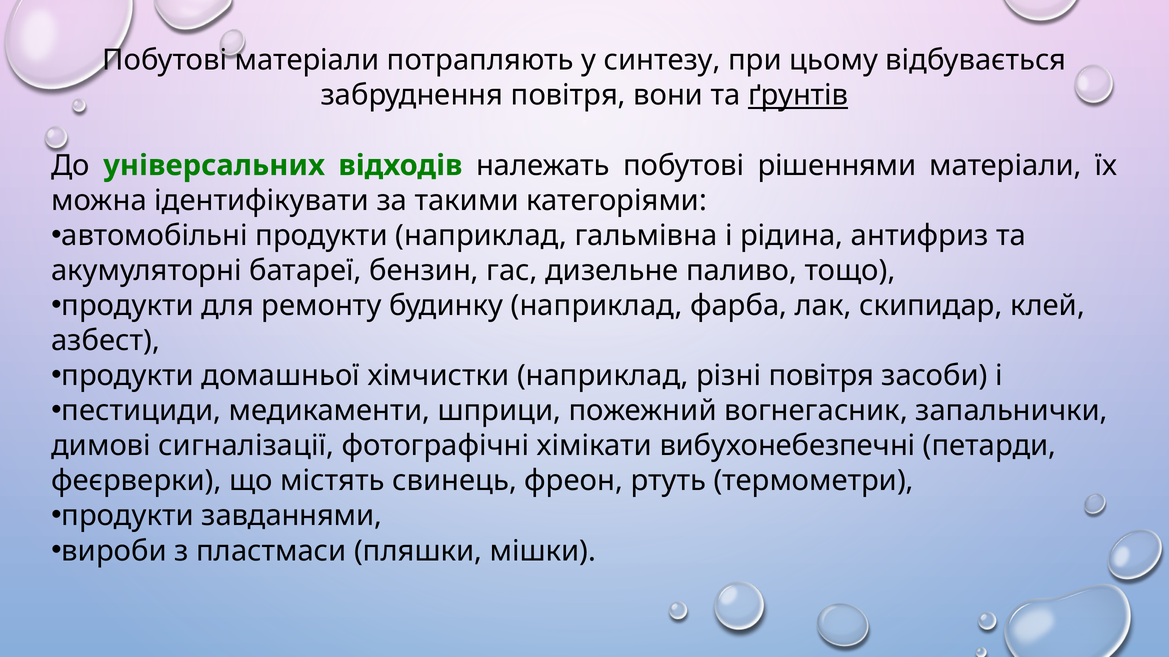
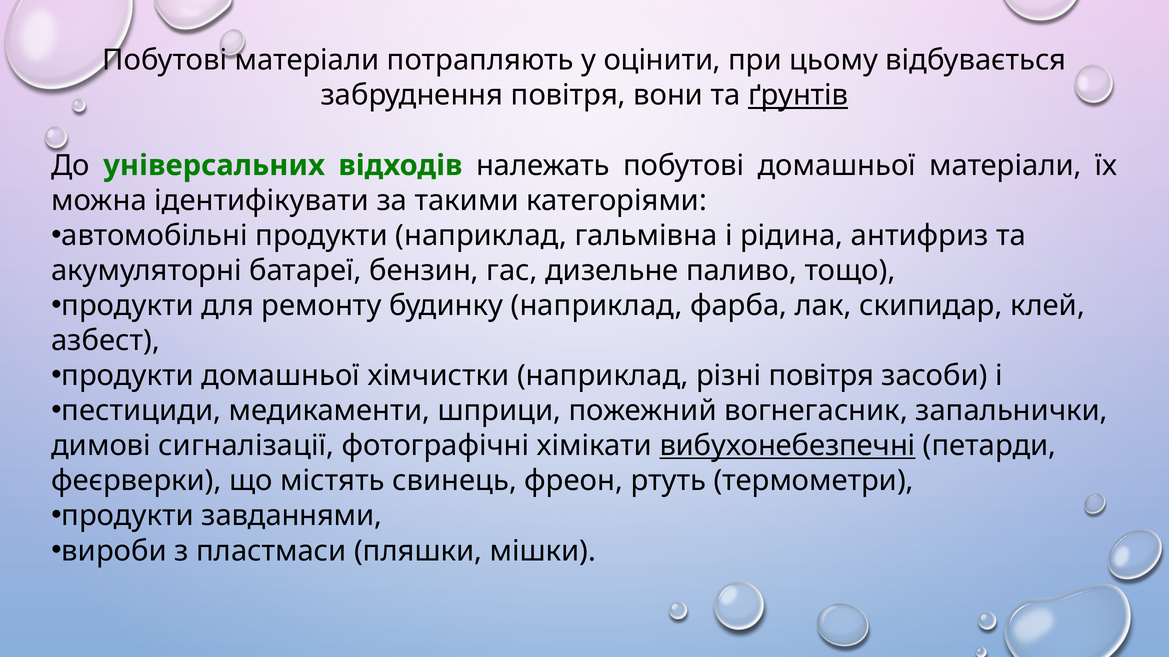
синтезу: синтезу -> оцінити (662, 60)
побутові рішеннями: рішеннями -> домашньої (837, 166)
вибухонебезпечні underline: none -> present (787, 446)
